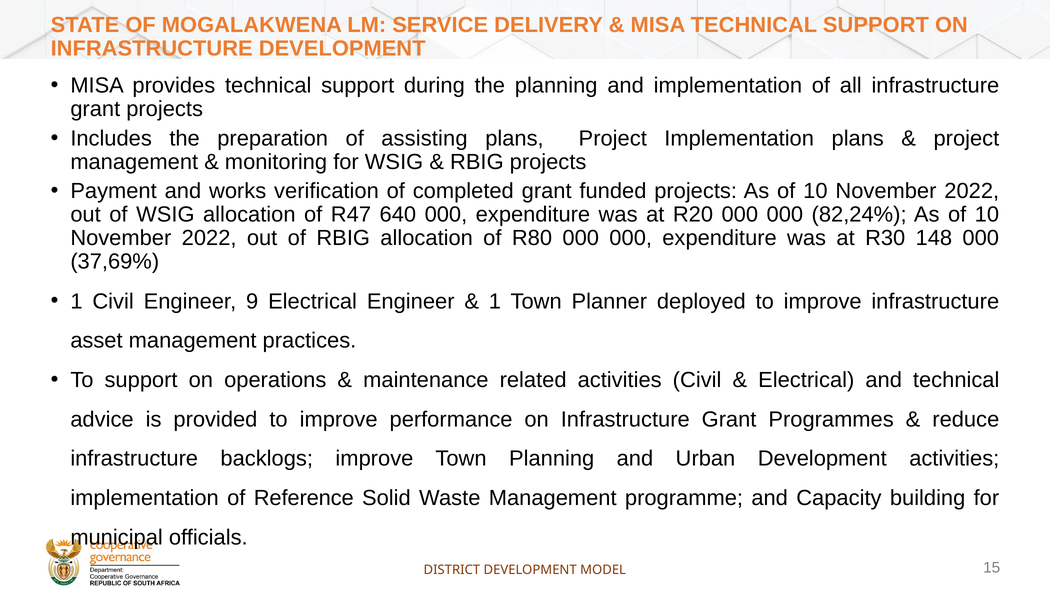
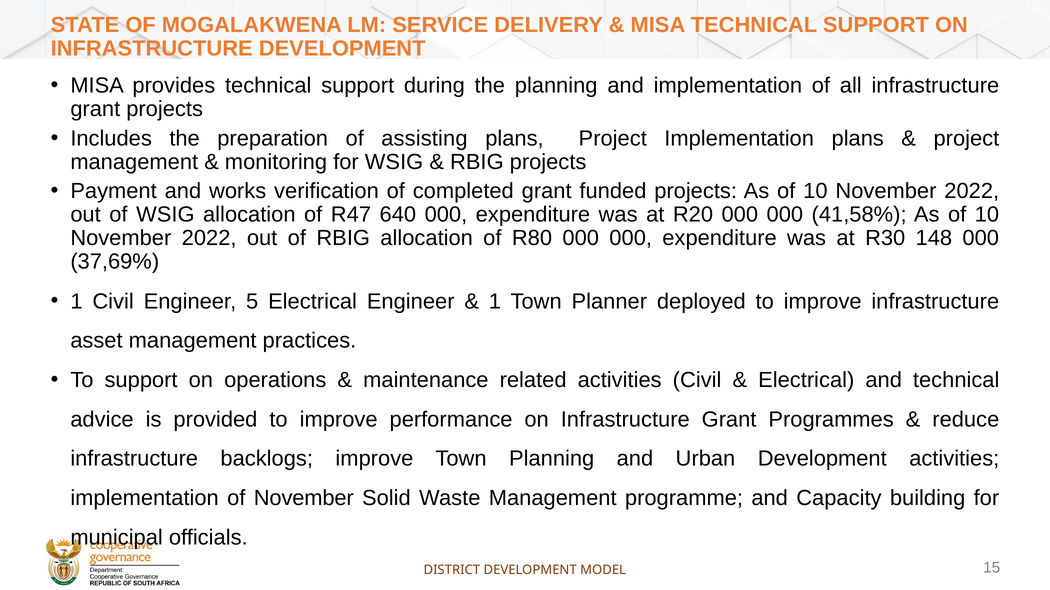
82,24%: 82,24% -> 41,58% (859, 215)
9: 9 -> 5 (252, 302)
of Reference: Reference -> November (304, 499)
